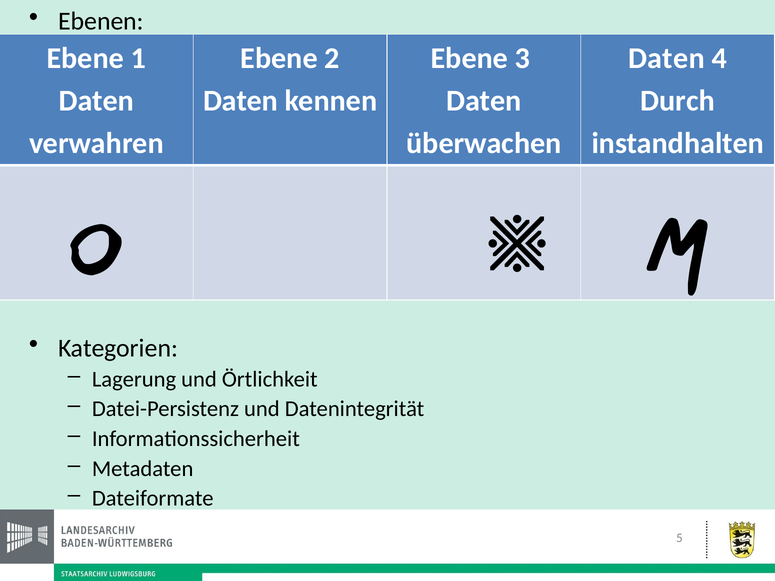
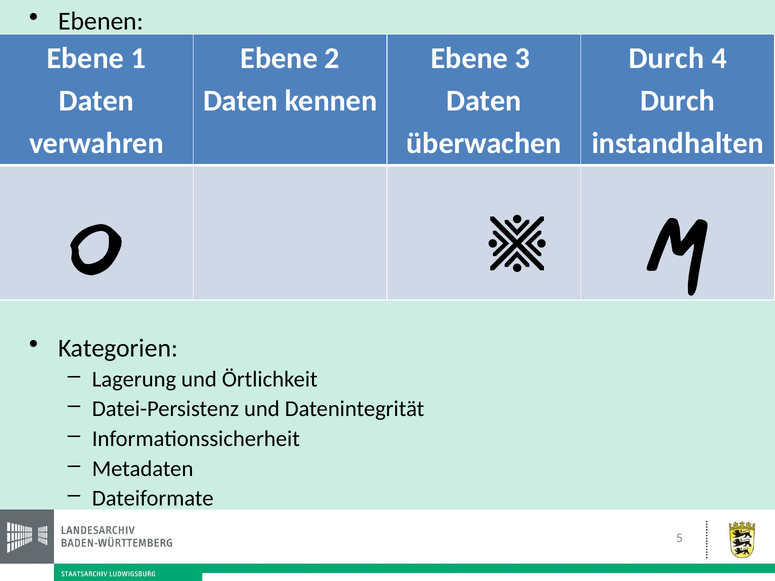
Daten: Daten -> Durch (666, 59)
